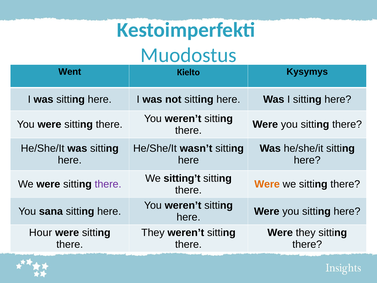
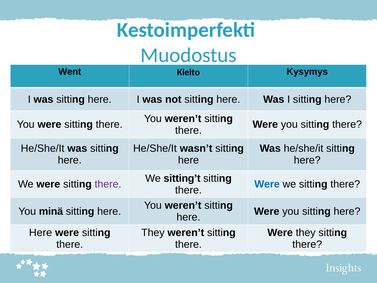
Were colour: orange -> blue (267, 184)
sana: sana -> minä (51, 211)
Hour: Hour -> Here (41, 232)
